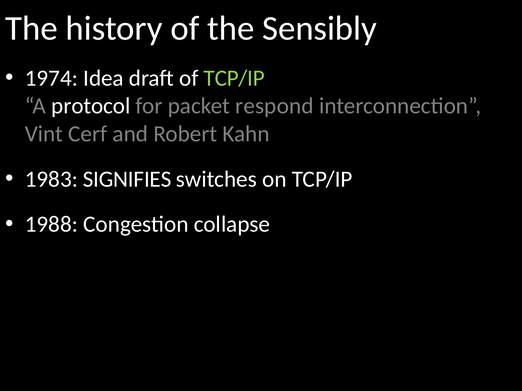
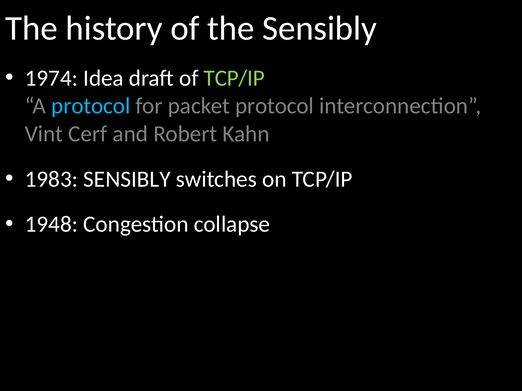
protocol colour: white -> light blue (91, 106)
packet respond: respond -> protocol (275, 106)
1983 SIGNIFIES: SIGNIFIES -> SENSIBLY (127, 179)
1988: 1988 -> 1948 (51, 225)
